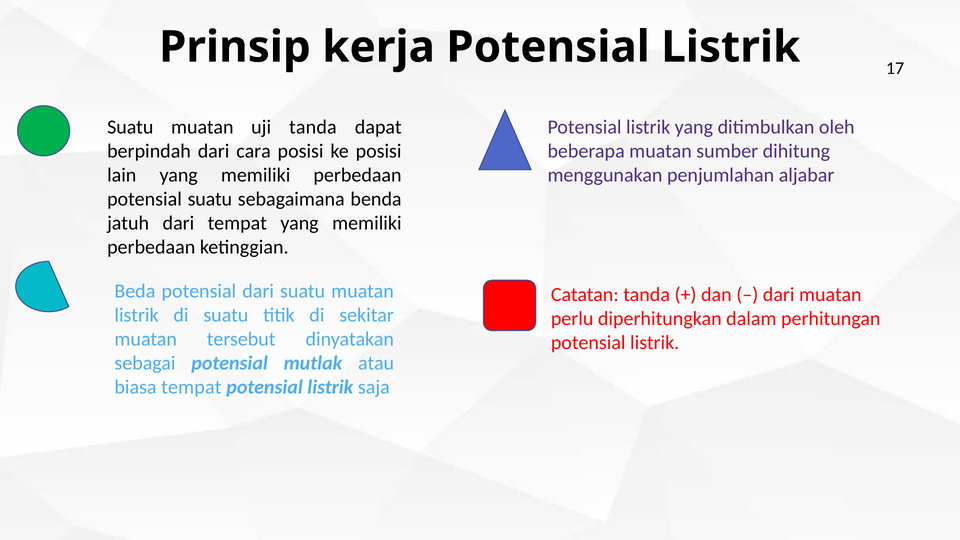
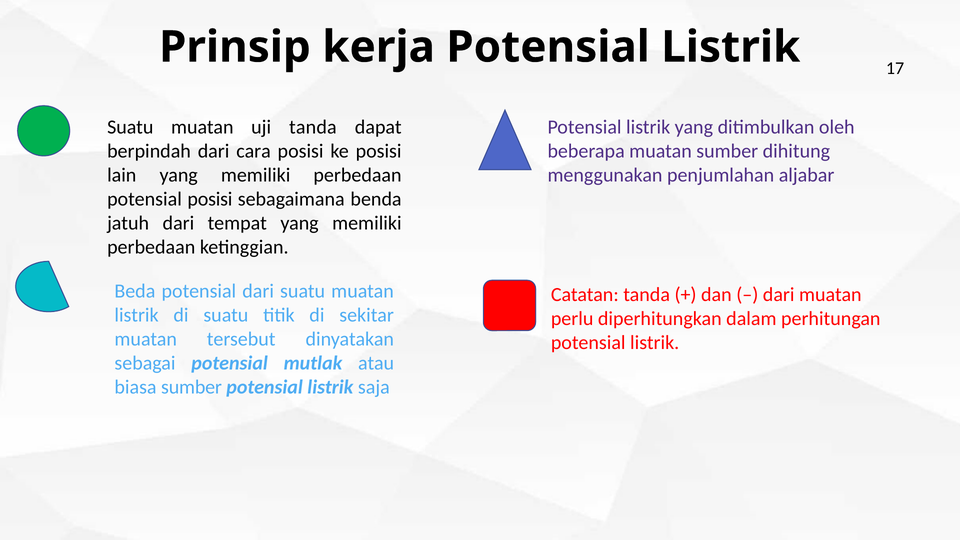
potensial suatu: suatu -> posisi (210, 199)
biasa tempat: tempat -> sumber (192, 387)
